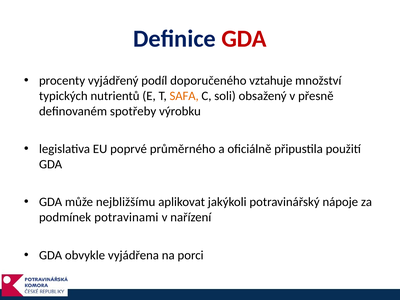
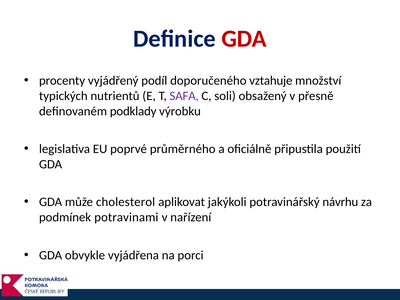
SAFA colour: orange -> purple (184, 96)
spotřeby: spotřeby -> podklady (133, 111)
nejbližšímu: nejbližšímu -> cholesterol (126, 202)
nápoje: nápoje -> návrhu (340, 202)
